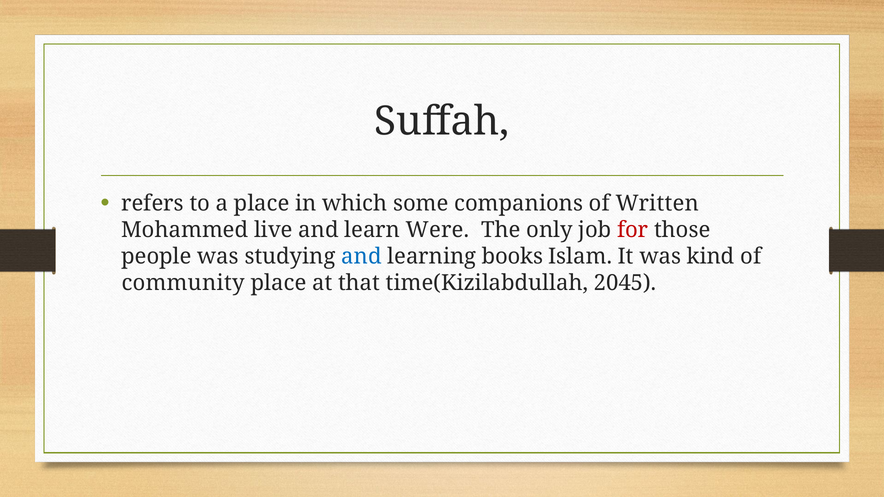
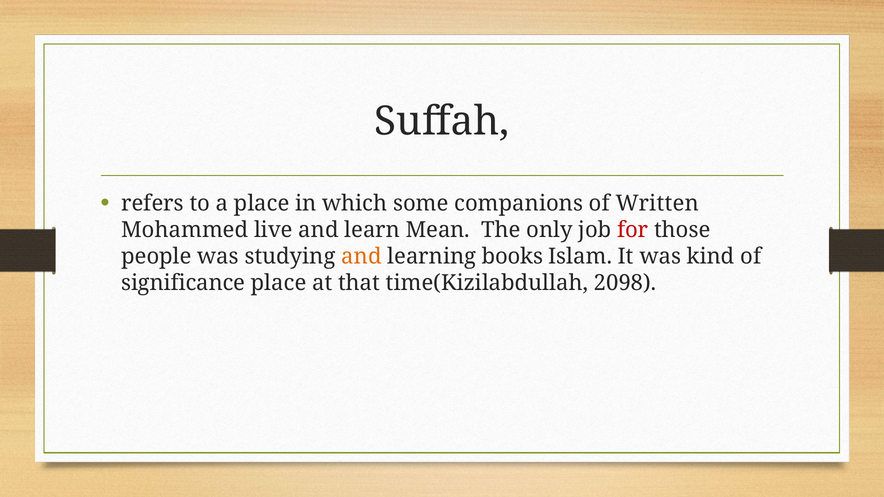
Were: Were -> Mean (438, 230)
and colour: blue -> orange (361, 257)
community: community -> significance (183, 283)
2045: 2045 -> 2098 (625, 283)
